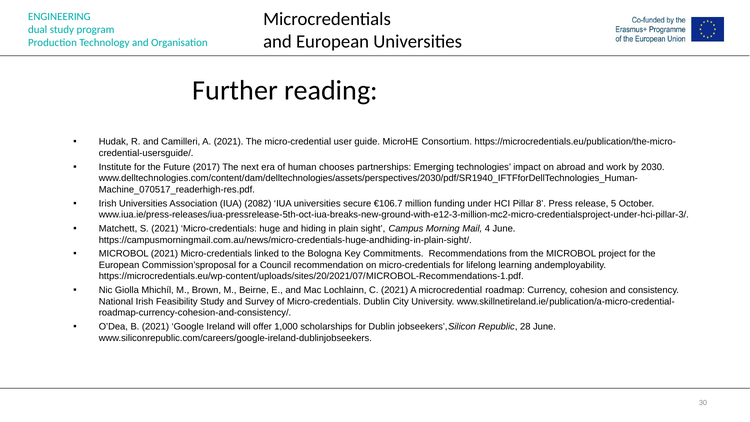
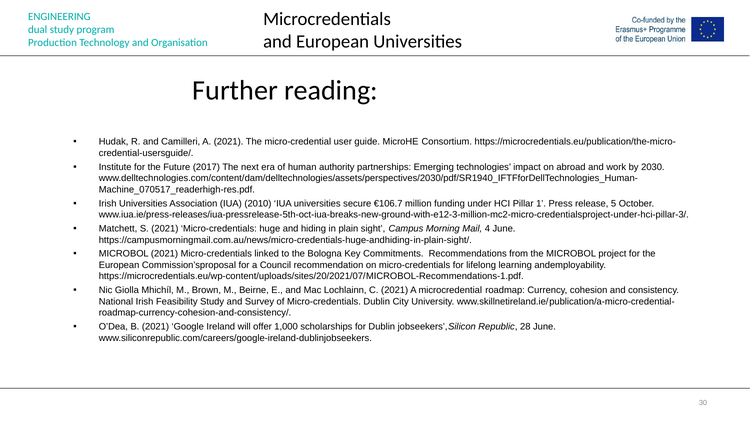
chooses: chooses -> authority (337, 167)
2082: 2082 -> 2010 (258, 203)
8: 8 -> 1 (541, 203)
